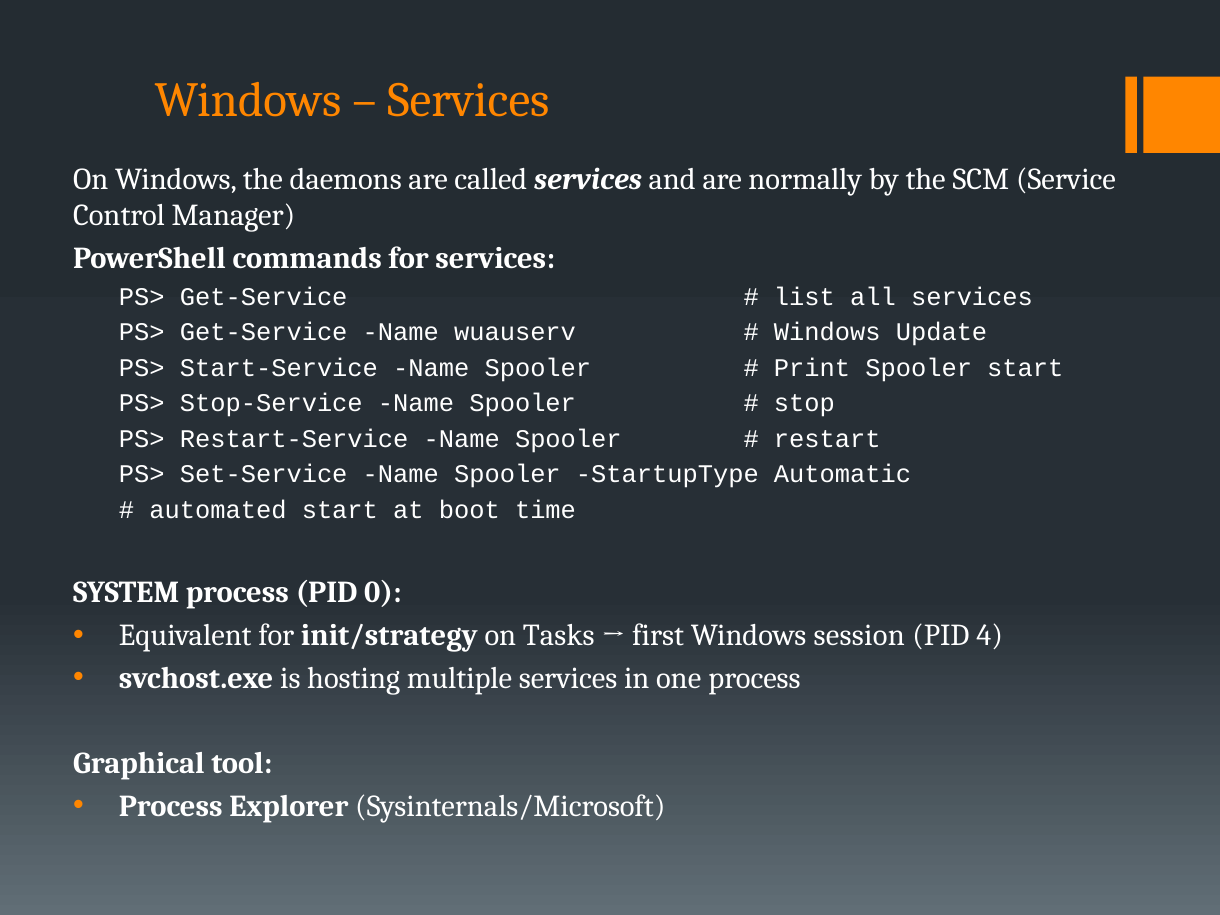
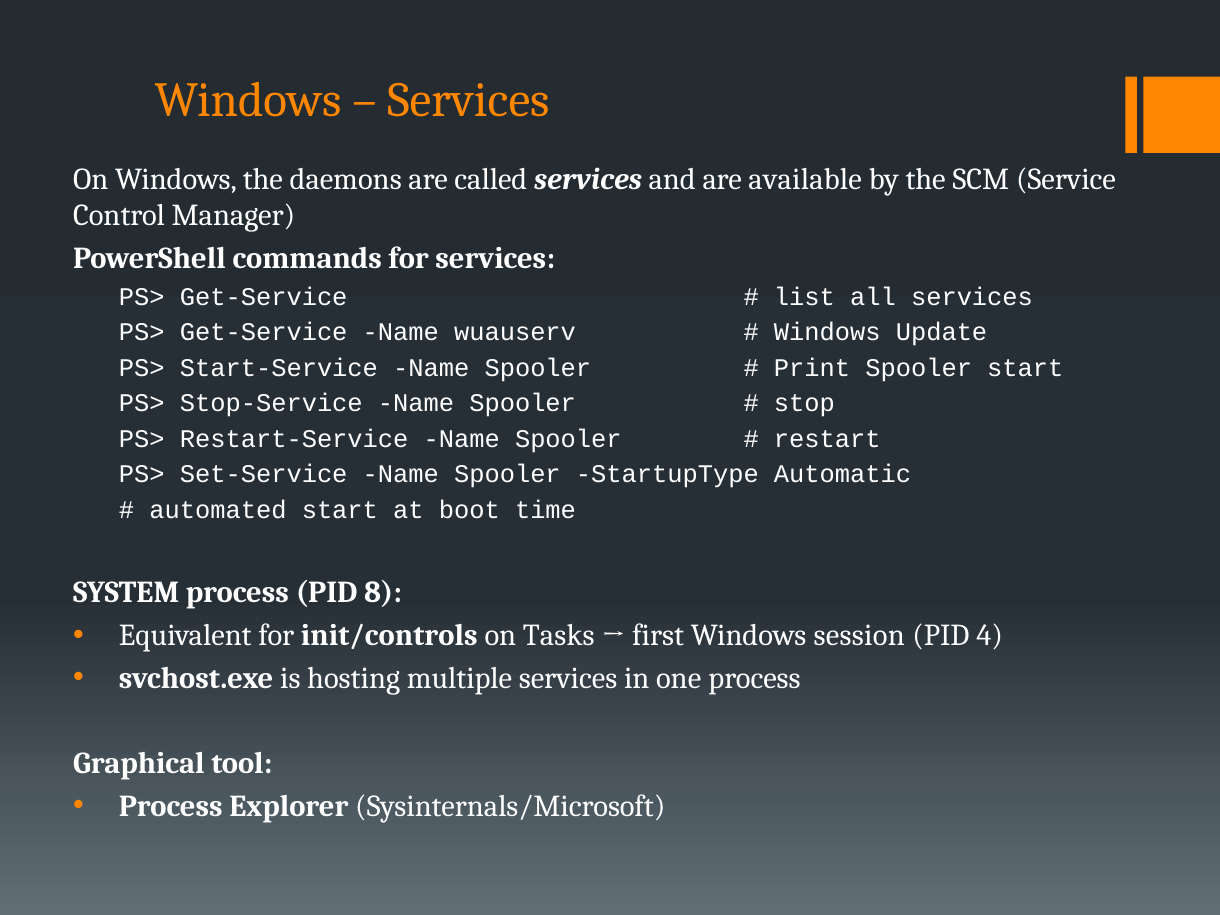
normally: normally -> available (805, 179)
0: 0 -> 8 (383, 593)
init/strategy: init/strategy -> init/controls (389, 636)
